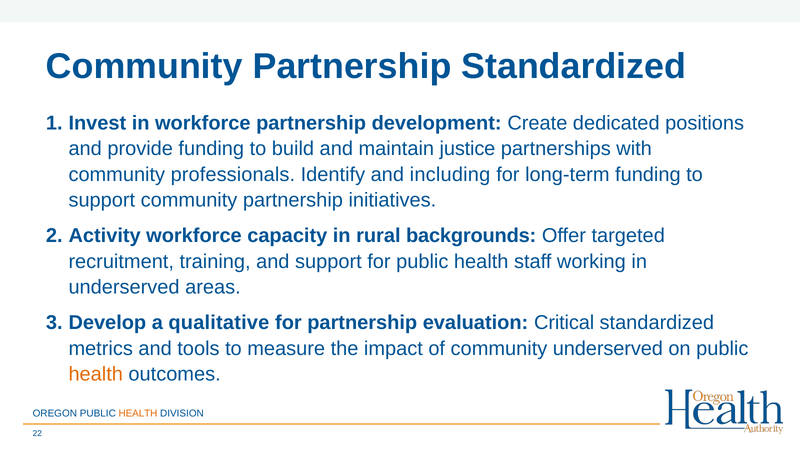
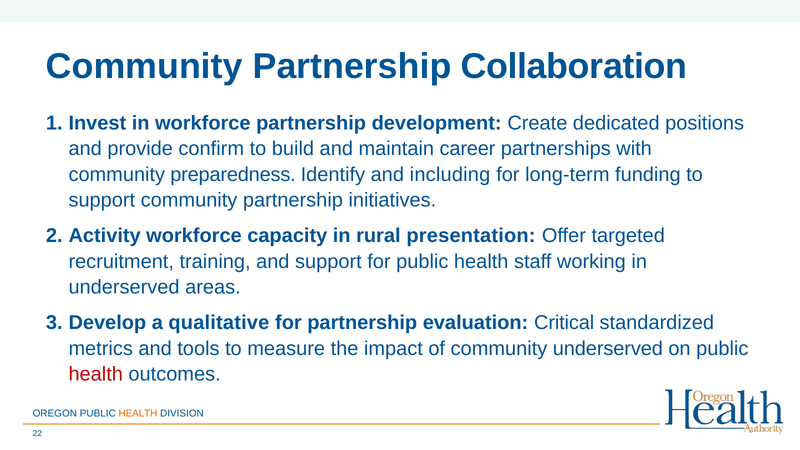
Partnership Standardized: Standardized -> Collaboration (574, 66)
provide funding: funding -> confirm (211, 149)
justice: justice -> career (468, 149)
professionals: professionals -> preparedness (233, 174)
backgrounds: backgrounds -> presentation (471, 236)
health colour: orange -> red (96, 374)
